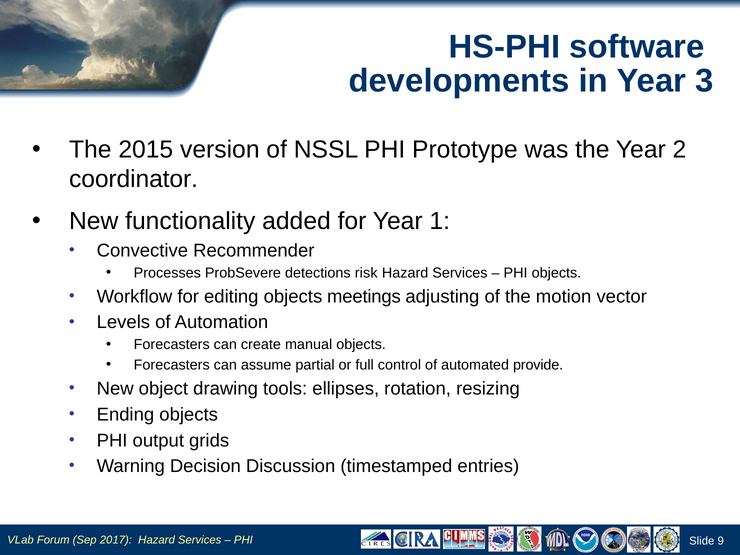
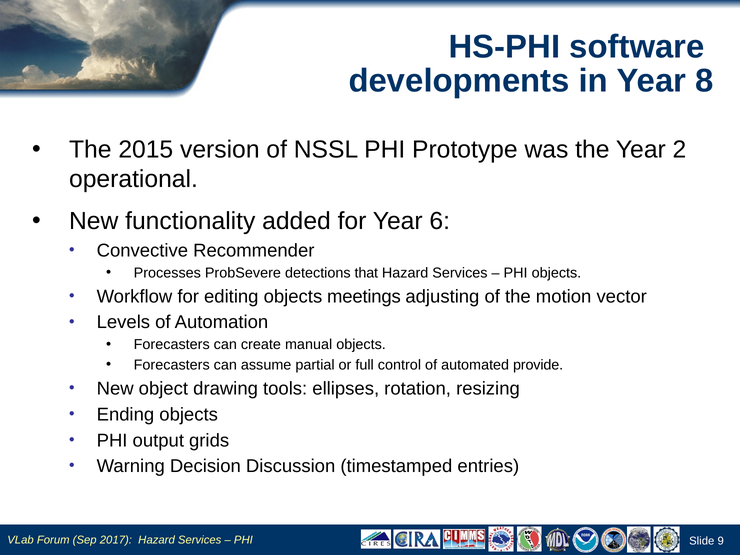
3: 3 -> 8 (704, 81)
coordinator: coordinator -> operational (133, 179)
1: 1 -> 6 (440, 221)
risk: risk -> that (366, 273)
